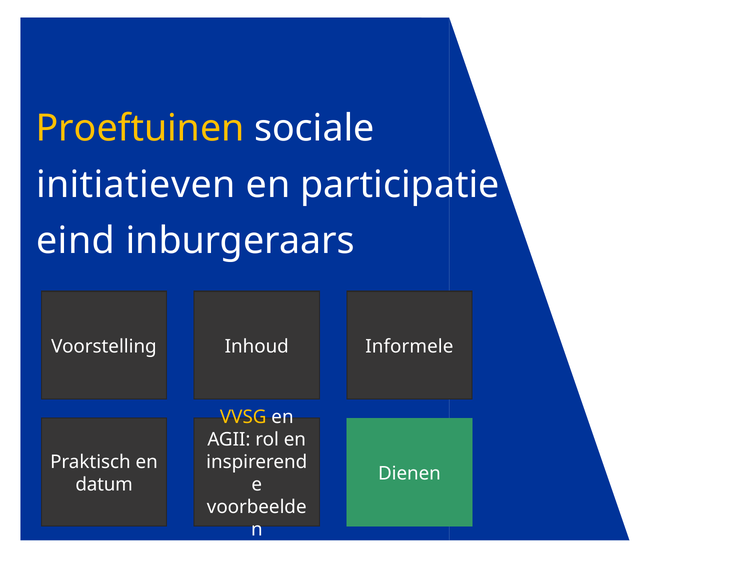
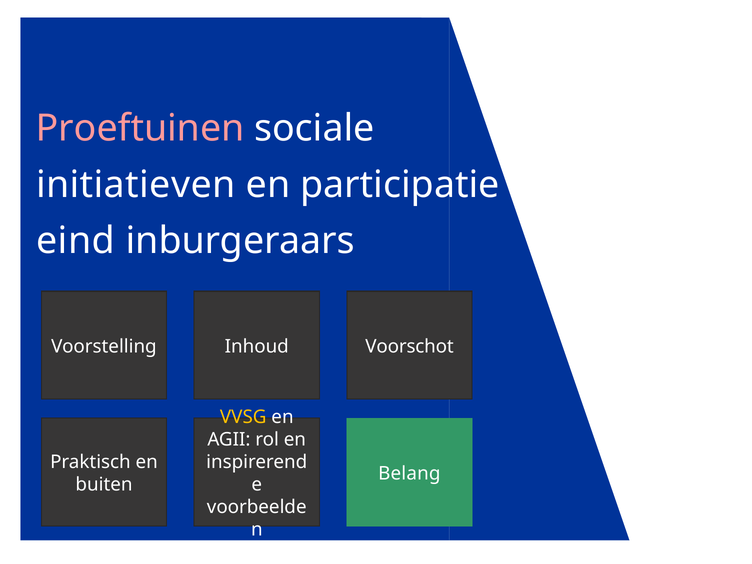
Proeftuinen colour: yellow -> pink (140, 128)
Informele: Informele -> Voorschot (410, 347)
Dienen: Dienen -> Belang (409, 473)
datum: datum -> buiten (104, 485)
